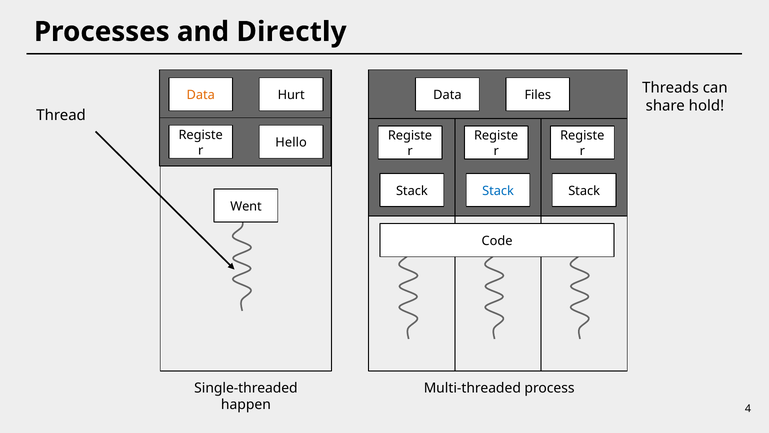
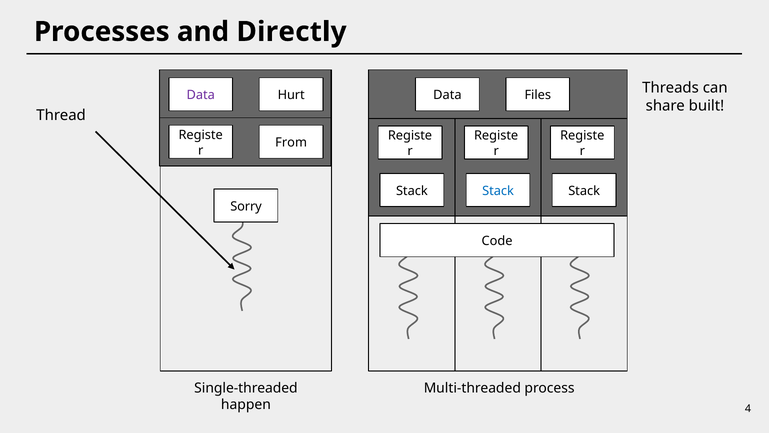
Data colour: orange -> purple (201, 95)
hold: hold -> built (706, 106)
Hello: Hello -> From (291, 143)
Went: Went -> Sorry (246, 206)
